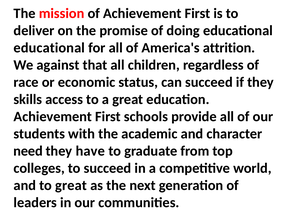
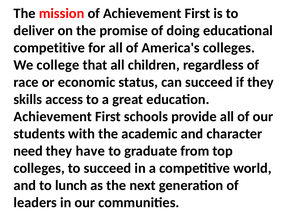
educational: educational -> competitive (49, 48)
America's attrition: attrition -> colleges (229, 48)
against: against -> college (58, 65)
to great: great -> lunch (71, 186)
